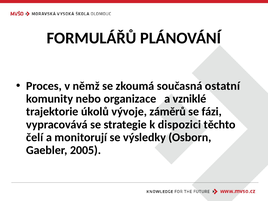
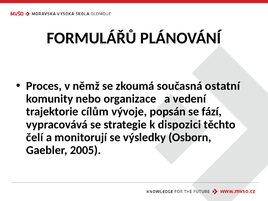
vzniklé: vzniklé -> vedení (189, 99)
úkolů: úkolů -> cílům (95, 112)
záměrů: záměrů -> popsán (168, 112)
fázi: fázi -> fází (212, 112)
